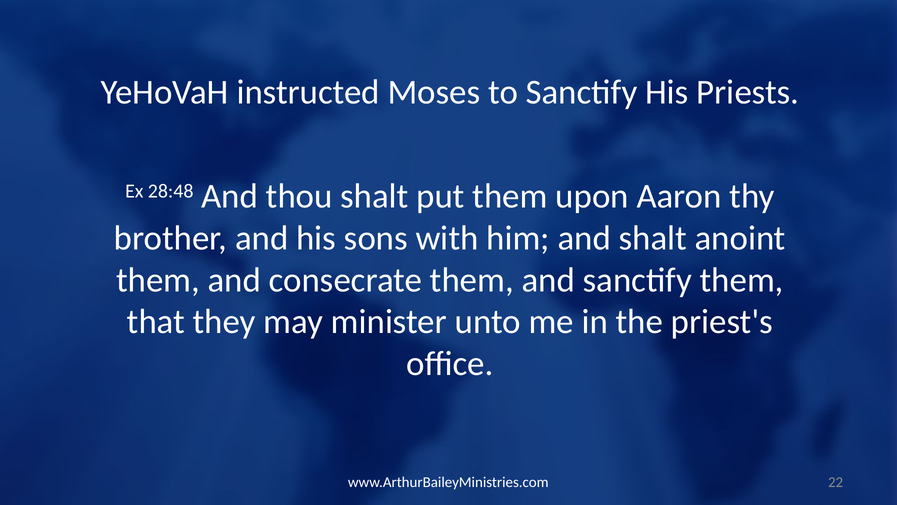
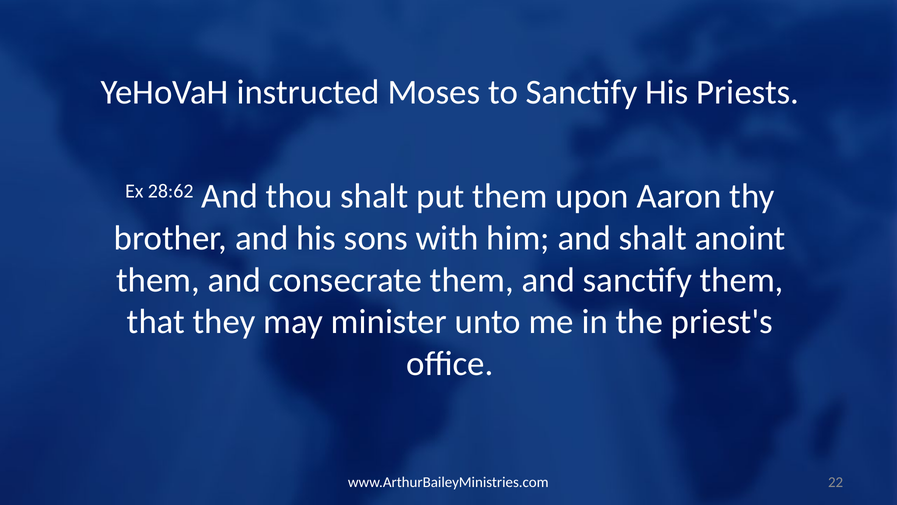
28:48: 28:48 -> 28:62 (171, 191)
